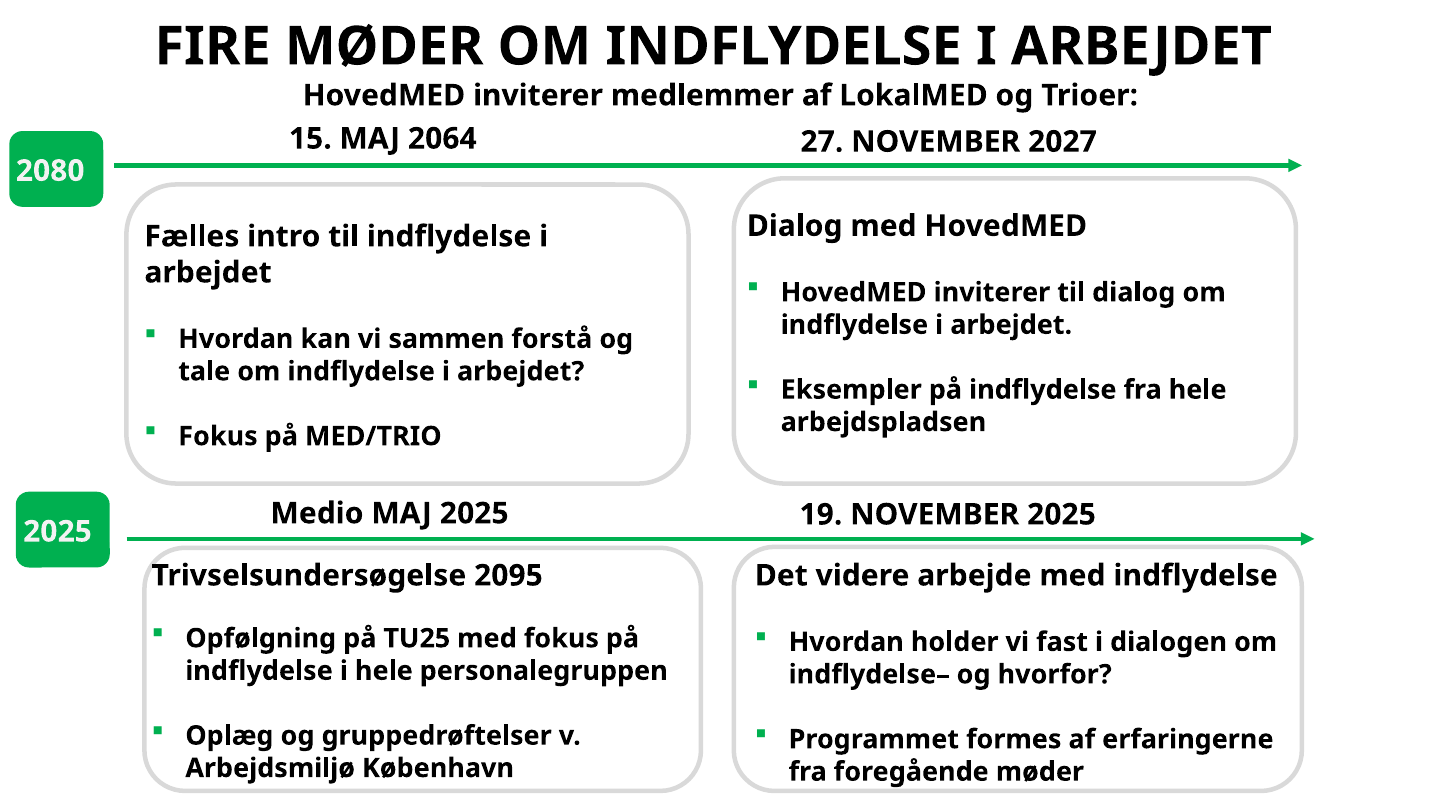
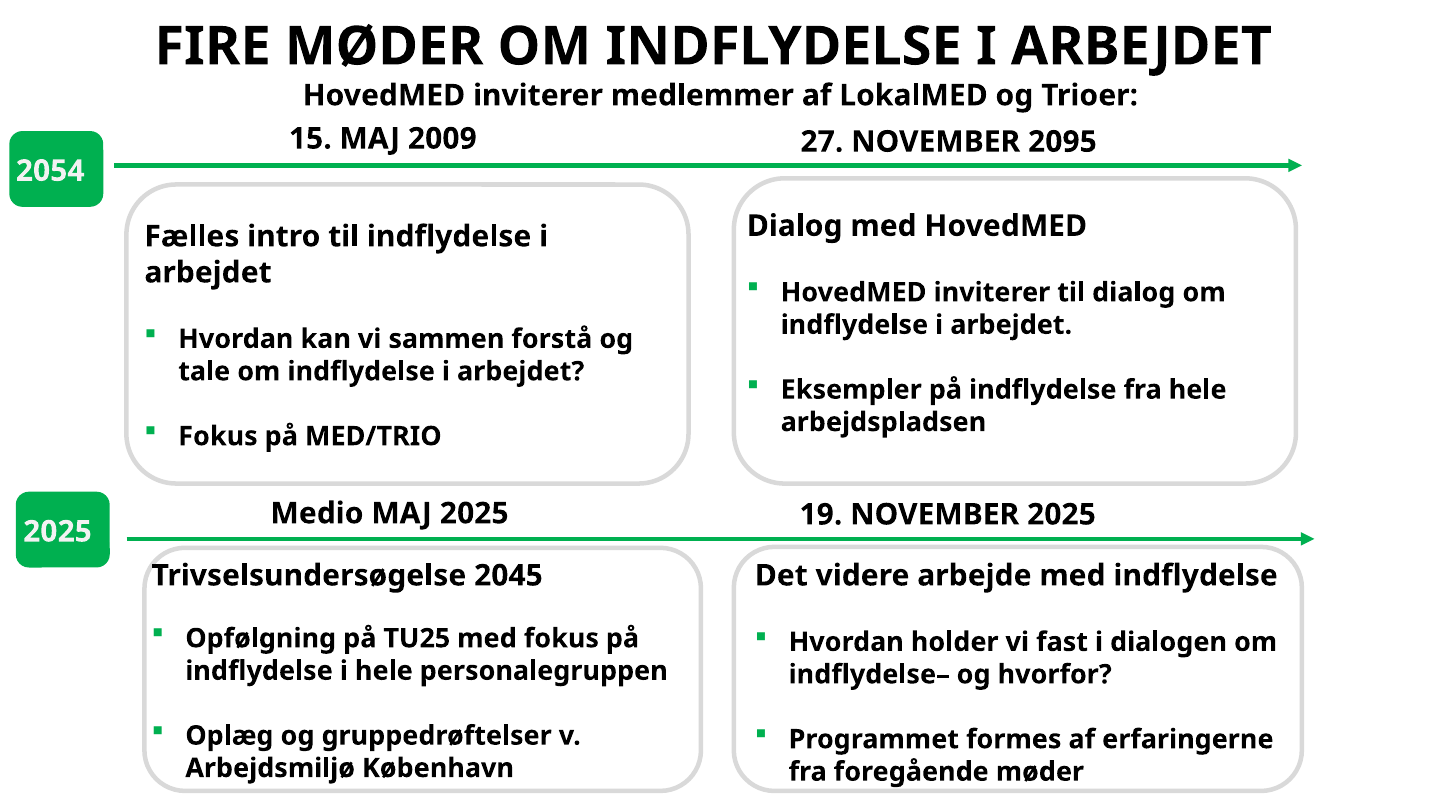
2064: 2064 -> 2009 (442, 139)
2027: 2027 -> 2095 (1062, 142)
2080: 2080 -> 2054 (50, 171)
2095: 2095 -> 2045 (508, 575)
